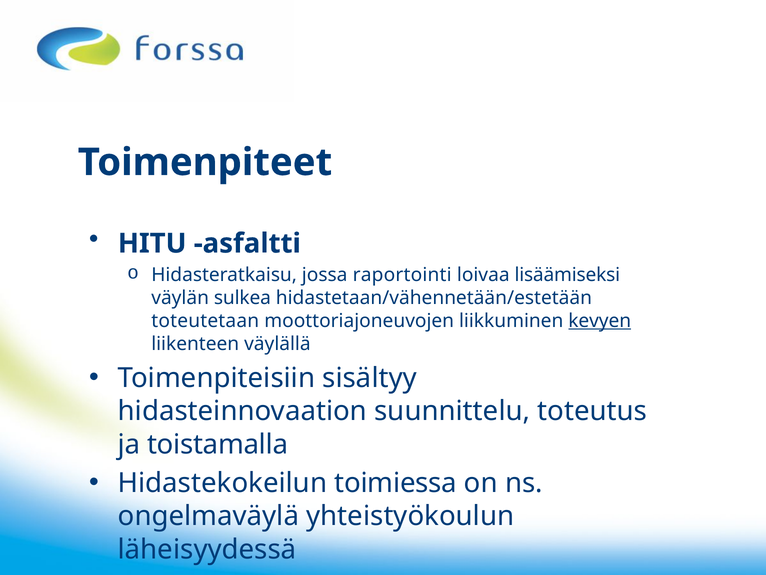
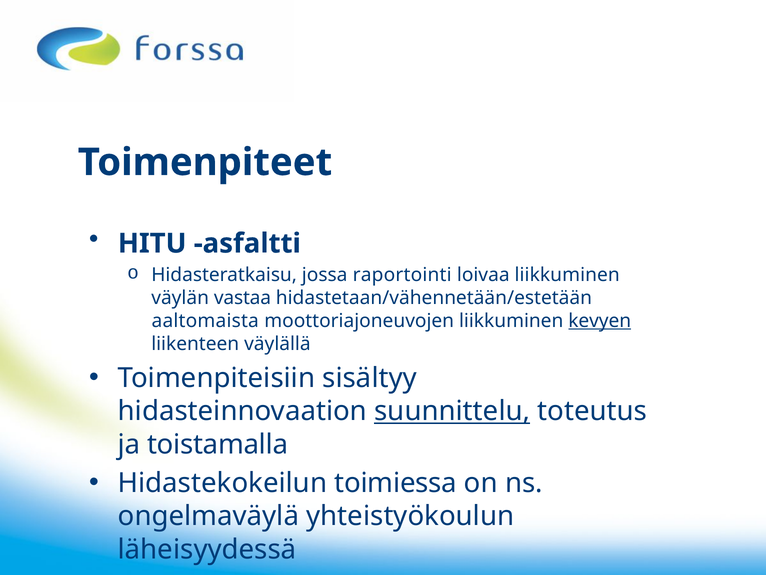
loivaa lisäämiseksi: lisäämiseksi -> liikkuminen (567, 275)
sulkea: sulkea -> vastaa (242, 298)
toteutetaan: toteutetaan -> aaltomaista (205, 321)
suunnittelu underline: none -> present (452, 411)
